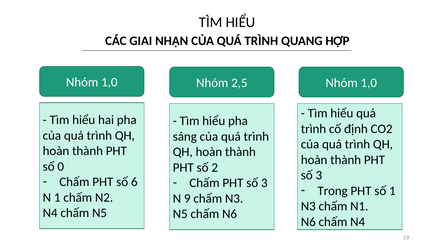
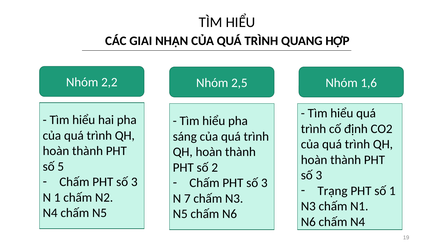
1,0: 1,0 -> 2,2 (109, 82)
1,0: 1,0 -> 1,6 (369, 83)
0: 0 -> 5 (61, 167)
6: 6 -> 3 (134, 182)
Trong: Trong -> Trạng (333, 191)
9: 9 -> 7 (187, 199)
